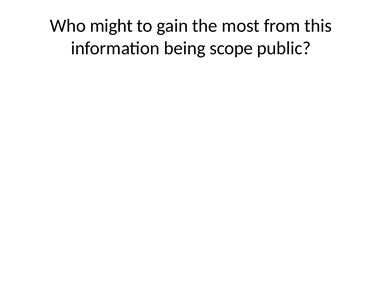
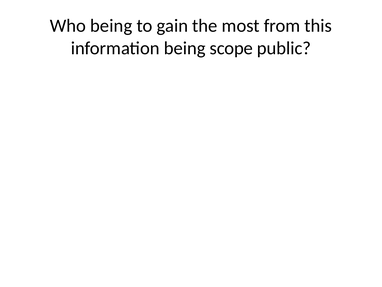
Who might: might -> being (111, 26)
